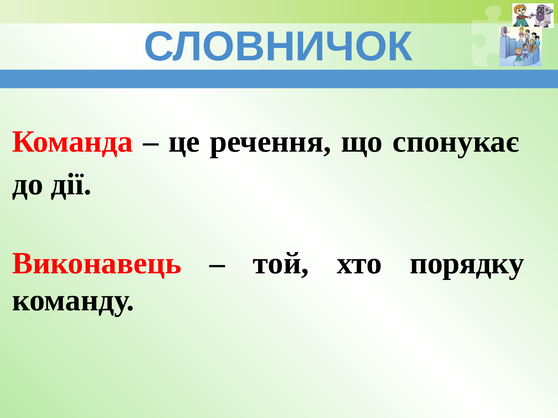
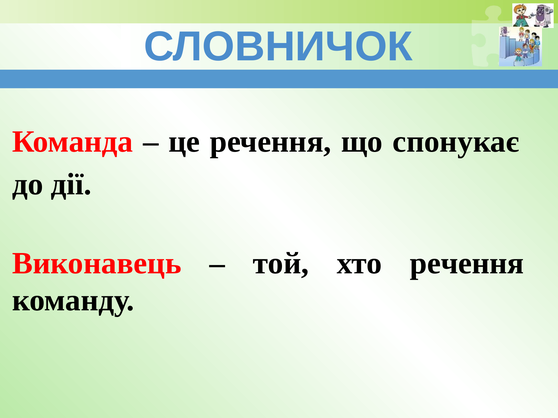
хто порядку: порядку -> речення (467, 263)
